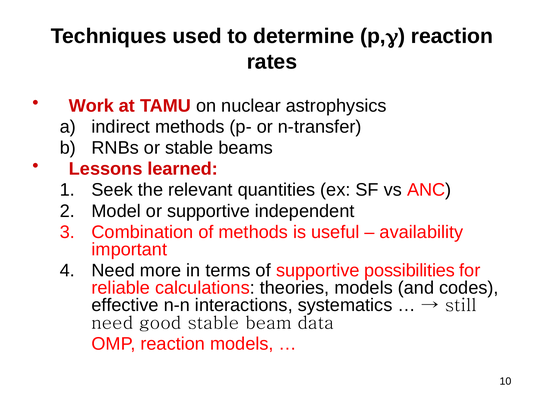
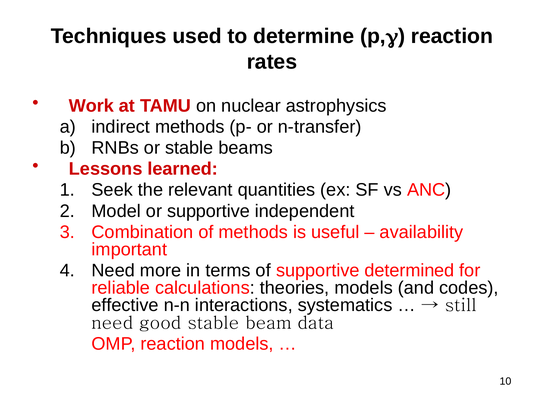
possibilities: possibilities -> determined (410, 270)
